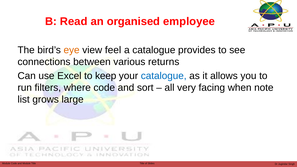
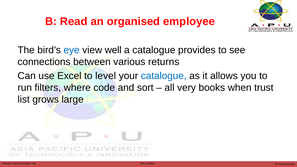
eye colour: orange -> blue (72, 50)
feel: feel -> well (113, 50)
keep: keep -> level (106, 76)
facing: facing -> books (212, 88)
note: note -> trust (264, 88)
